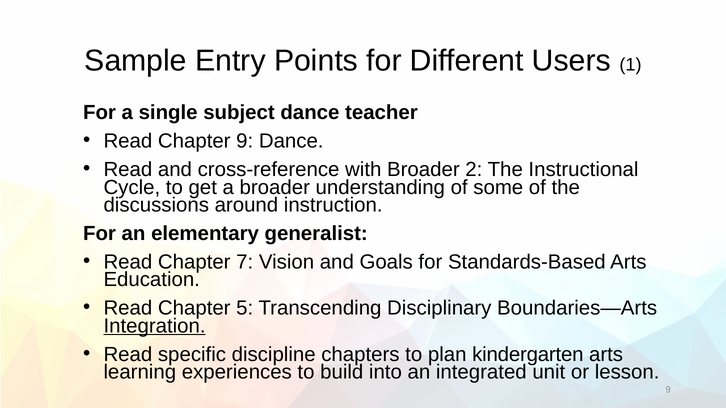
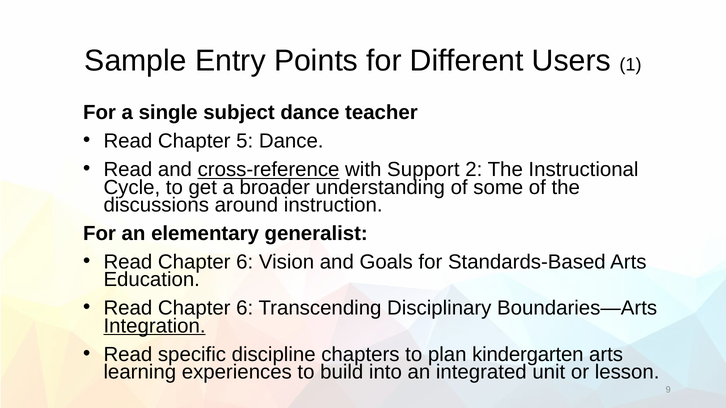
Chapter 9: 9 -> 5 (245, 141)
cross-reference underline: none -> present (269, 170)
with Broader: Broader -> Support (423, 170)
7: 7 -> 6 (245, 262)
5: 5 -> 6 (245, 308)
